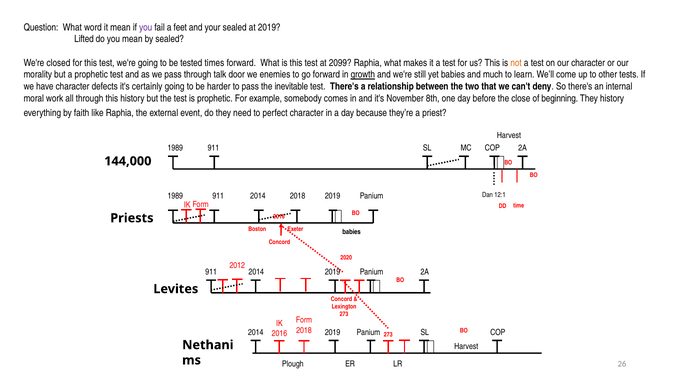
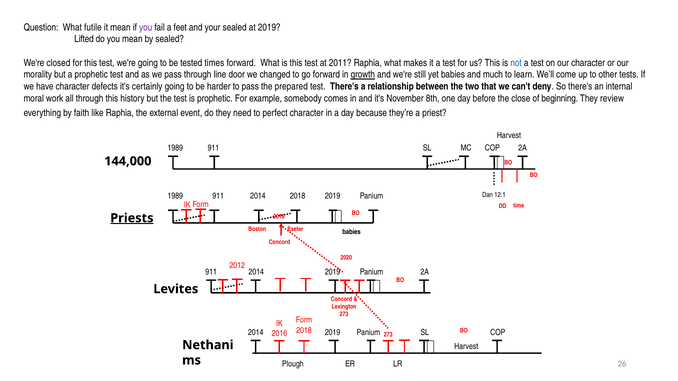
word: word -> futile (93, 27)
2099: 2099 -> 2011 (340, 63)
not colour: orange -> blue (516, 63)
talk: talk -> line (220, 75)
enemies: enemies -> changed (275, 75)
inevitable: inevitable -> prepared (291, 87)
They history: history -> review (612, 99)
Priests underline: none -> present (132, 218)
